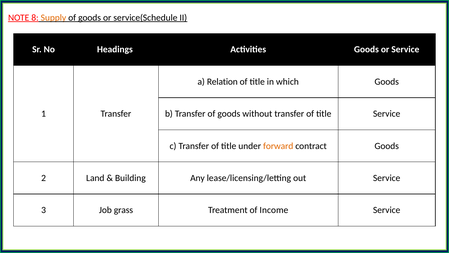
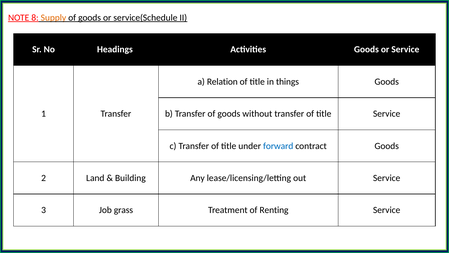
which: which -> things (288, 82)
forward colour: orange -> blue (278, 146)
Income: Income -> Renting (274, 210)
